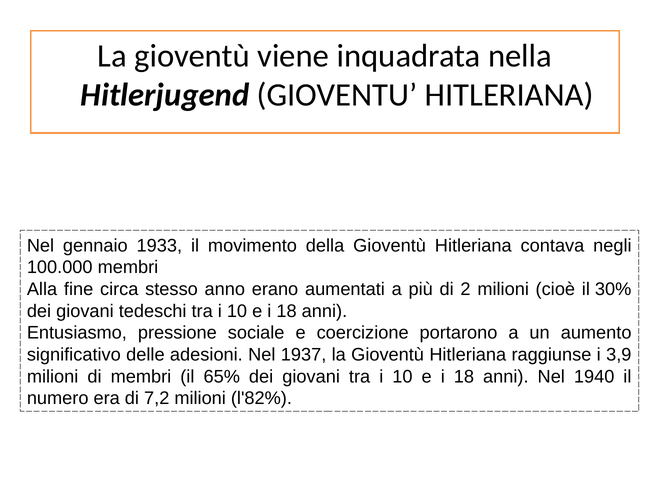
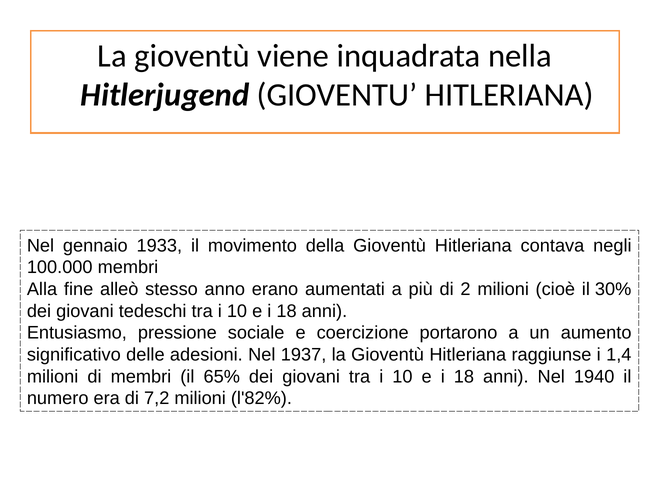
circa: circa -> alleò (119, 289)
3,9: 3,9 -> 1,4 (619, 354)
